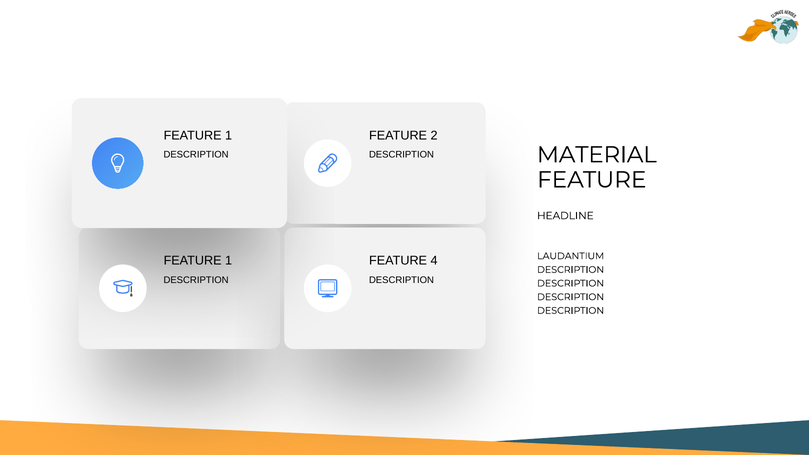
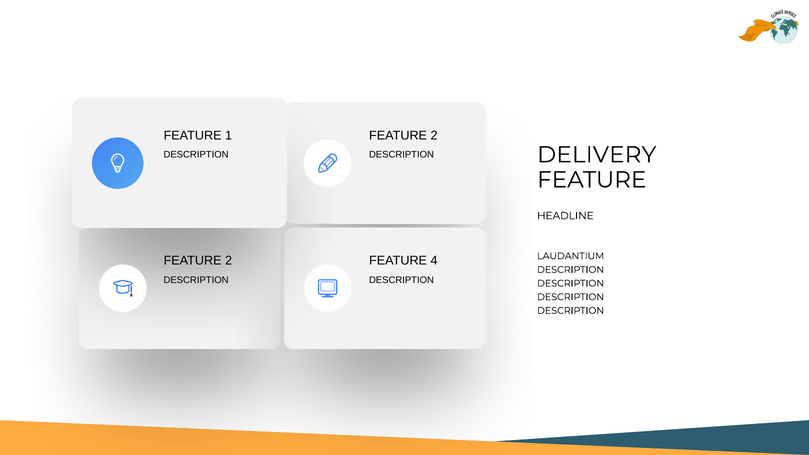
MATERIAL: MATERIAL -> DELIVERY (597, 155)
1: 1 -> 2 (229, 261)
